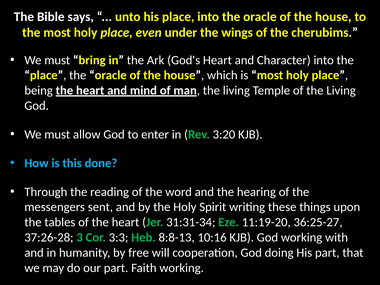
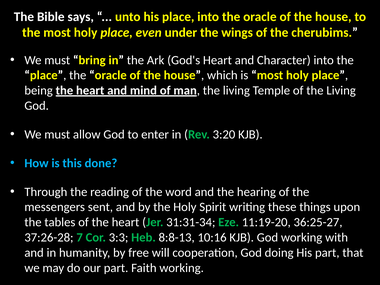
3: 3 -> 7 (80, 237)
